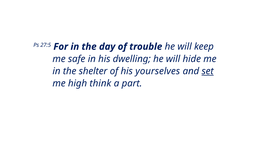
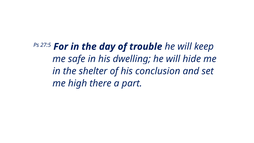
yourselves: yourselves -> conclusion (158, 71)
set underline: present -> none (208, 71)
think: think -> there (100, 83)
